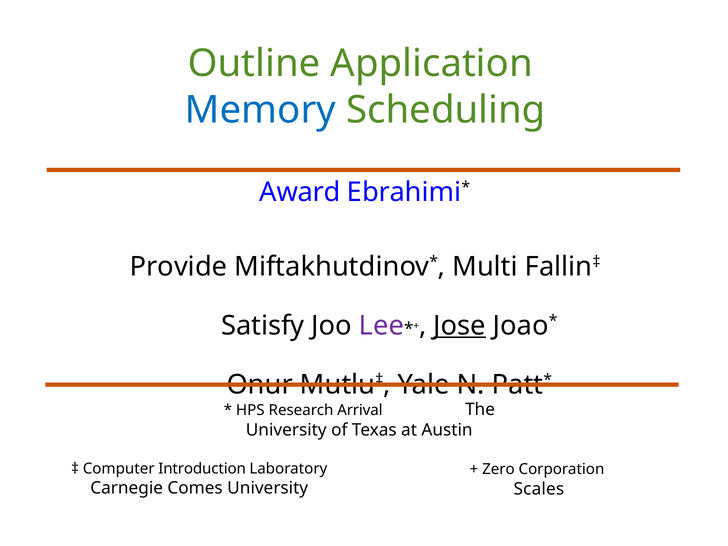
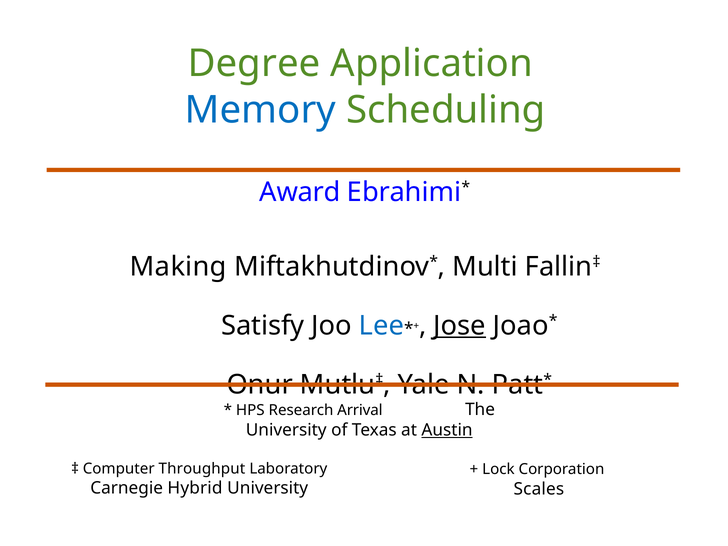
Outline: Outline -> Degree (254, 64)
Provide: Provide -> Making (178, 267)
Lee colour: purple -> blue (381, 326)
Austin underline: none -> present (447, 430)
Introduction: Introduction -> Throughput (202, 469)
Zero: Zero -> Lock (498, 469)
Comes: Comes -> Hybrid (195, 488)
